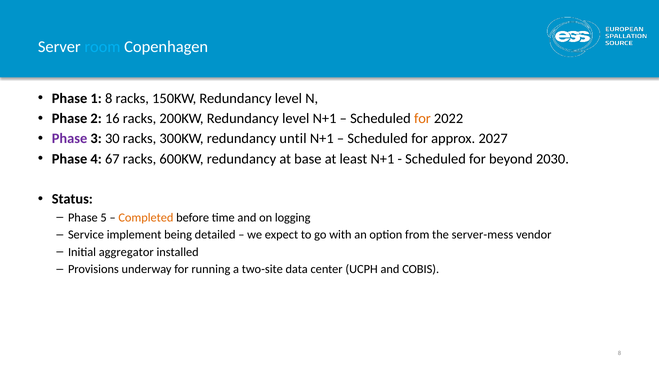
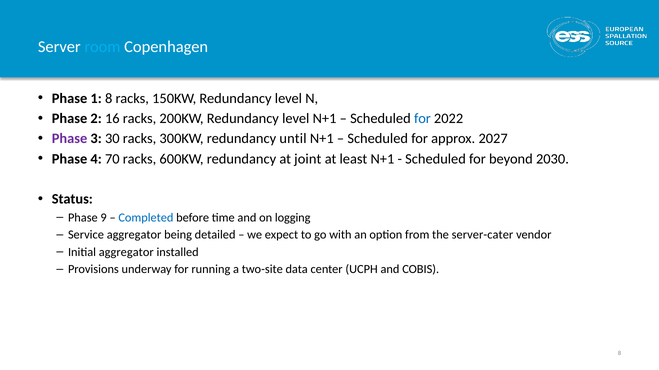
for colour: orange -> blue (422, 119)
67: 67 -> 70 (112, 159)
base: base -> joint (308, 159)
5: 5 -> 9 (104, 218)
Completed colour: orange -> blue (146, 218)
Service implement: implement -> aggregator (134, 235)
server-mess: server-mess -> server-cater (482, 235)
